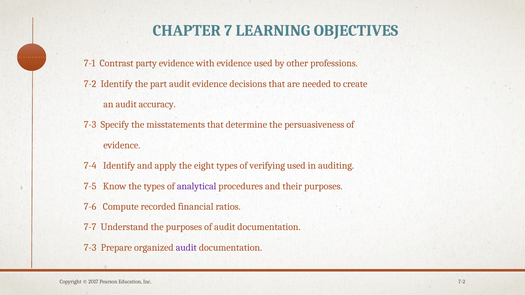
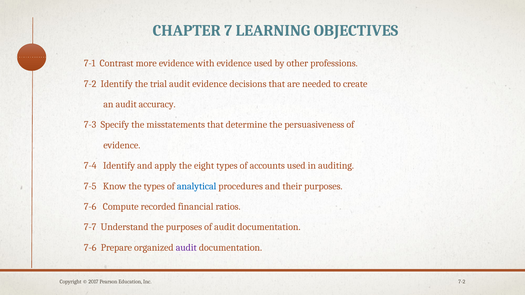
party: party -> more (146, 63)
part: part -> trial (159, 84)
verifying: verifying -> accounts (267, 166)
analytical colour: purple -> blue (197, 186)
7-3: 7-3 -> 7-6 (90, 248)
